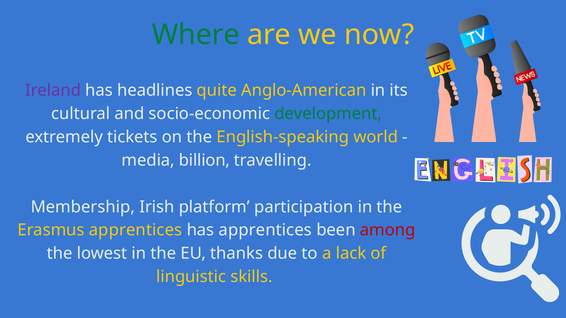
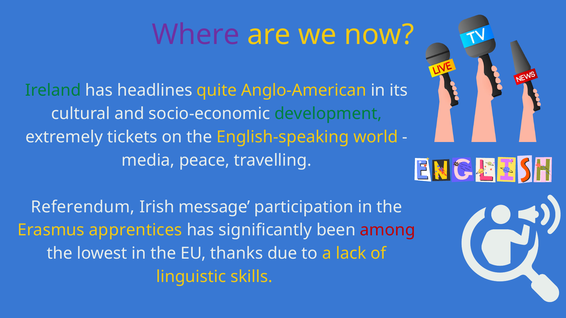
Where colour: green -> purple (196, 35)
Ireland colour: purple -> green (53, 90)
billion: billion -> peace (204, 160)
Membership: Membership -> Referendum (83, 207)
platform: platform -> message (214, 207)
has apprentices: apprentices -> significantly (265, 230)
